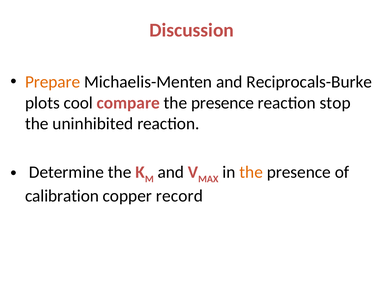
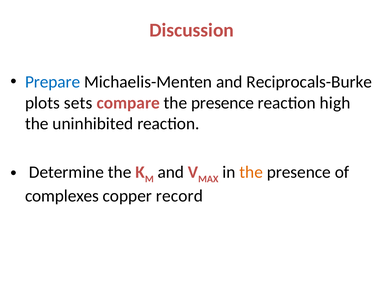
Prepare colour: orange -> blue (53, 82)
cool: cool -> sets (78, 103)
stop: stop -> high (335, 103)
calibration: calibration -> complexes (62, 196)
